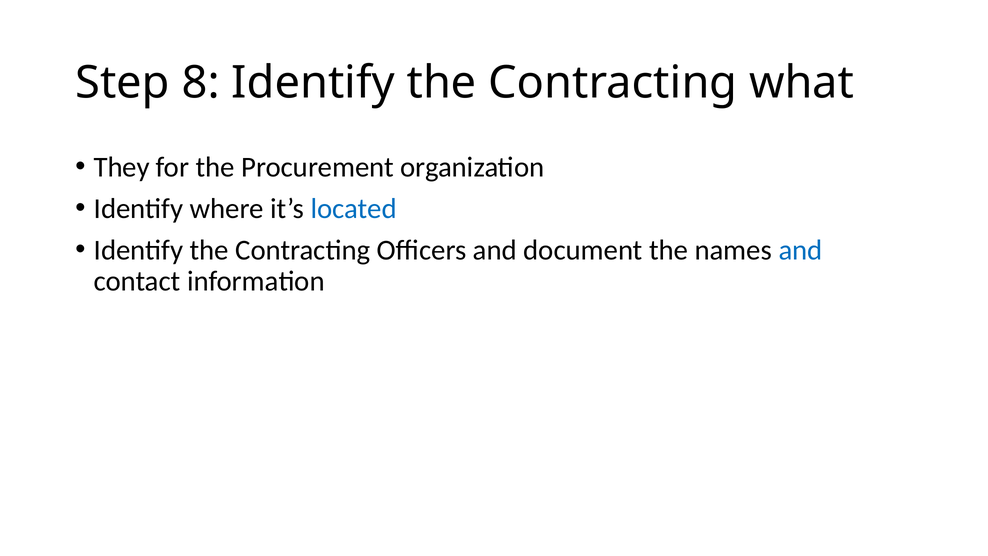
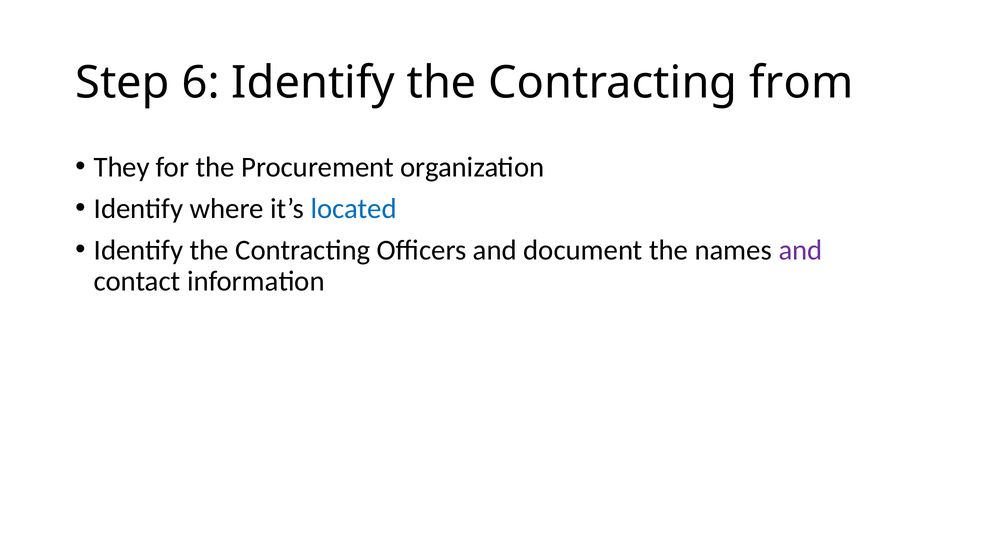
8: 8 -> 6 (201, 83)
what: what -> from (801, 83)
and colour: blue -> purple (801, 250)
